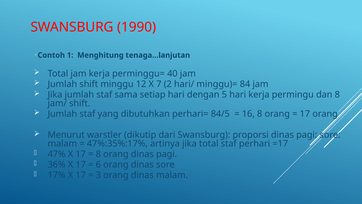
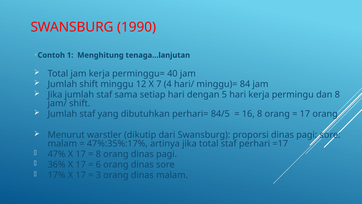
2: 2 -> 4 (168, 84)
